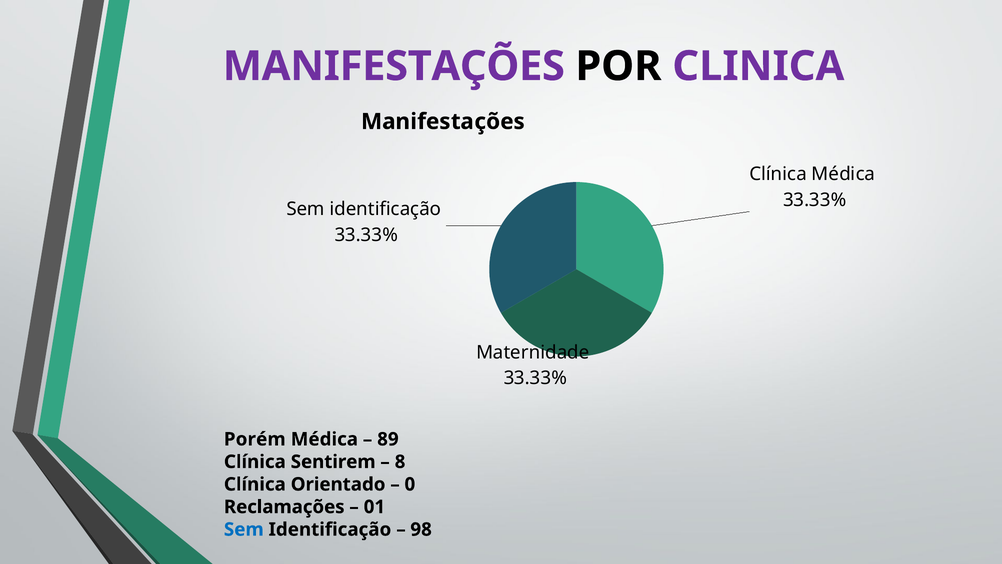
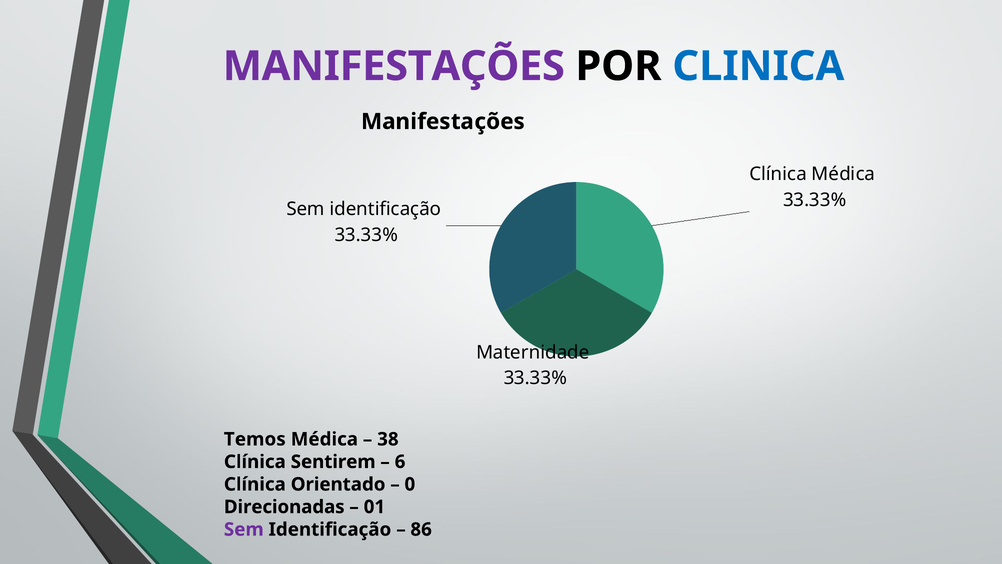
CLINICA colour: purple -> blue (758, 66)
Porém: Porém -> Temos (255, 439)
89: 89 -> 38 (388, 439)
8: 8 -> 6 (400, 462)
Reclamações: Reclamações -> Direcionadas (284, 507)
Sem colour: blue -> purple (244, 529)
98: 98 -> 86 (421, 529)
